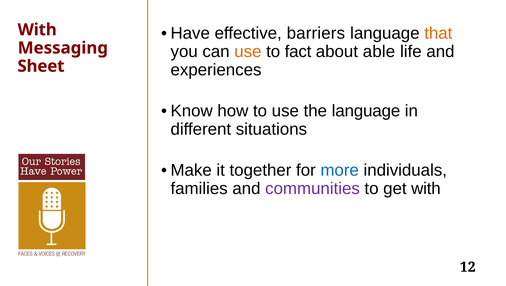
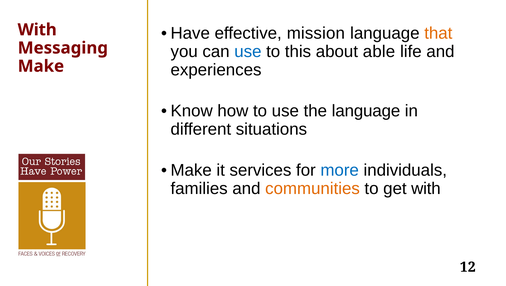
barriers: barriers -> mission (316, 33)
use colour: orange -> blue (248, 52)
fact: fact -> this (298, 52)
Sheet: Sheet -> Make (41, 66)
together: together -> services (260, 170)
communities colour: purple -> orange (312, 188)
